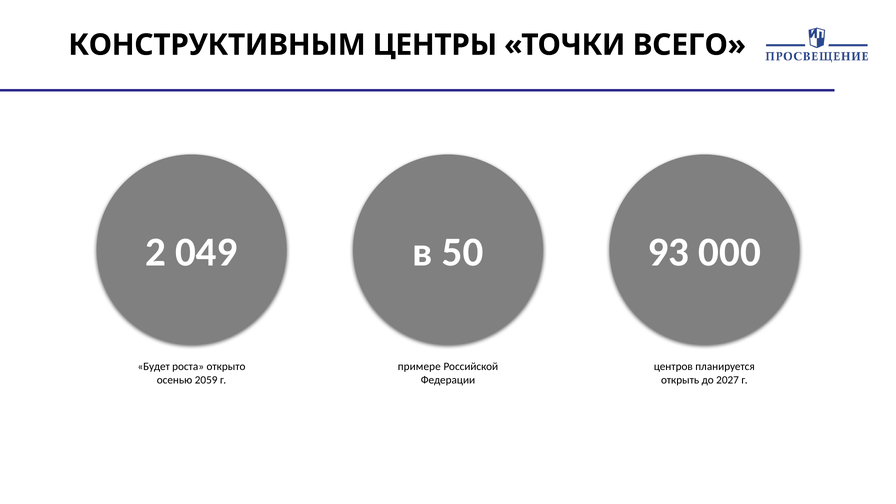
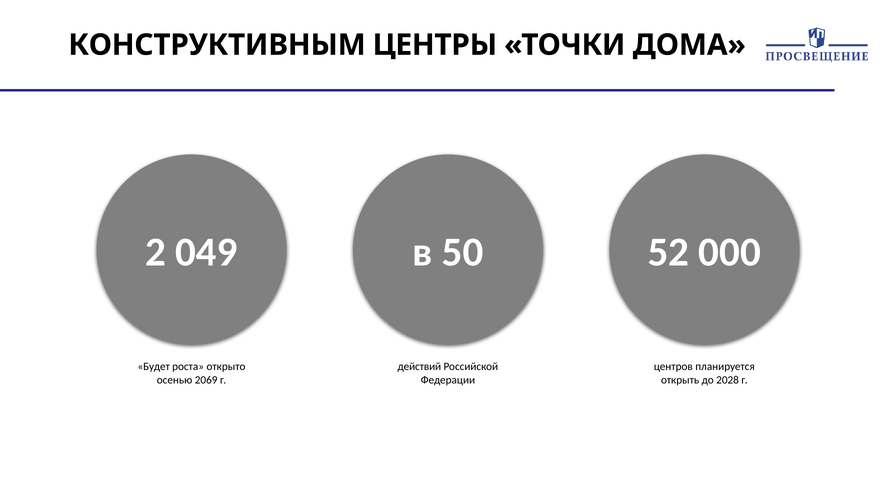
ВСЕГО: ВСЕГО -> ДОМА (689, 45)
93: 93 -> 52 (668, 252)
примере: примере -> действий (419, 367)
2059: 2059 -> 2069 (206, 380)
2027: 2027 -> 2028 (728, 380)
